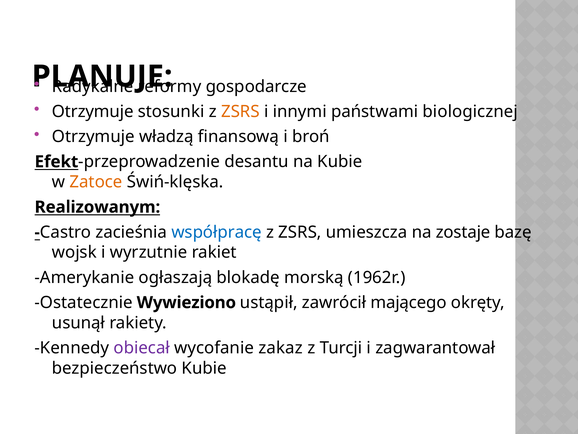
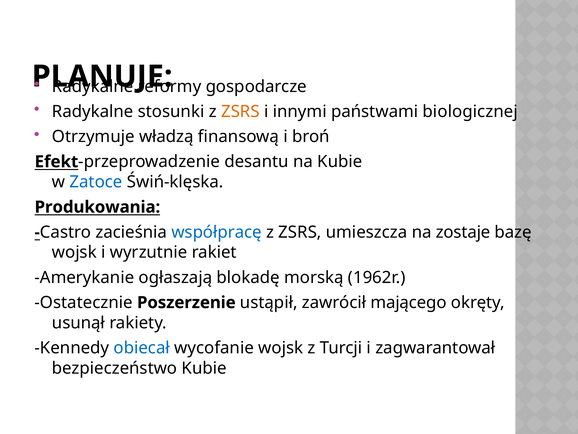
Otrzymuje: Otrzymuje -> Radykalne (93, 111)
Zatoce colour: orange -> blue (96, 182)
Realizowanym: Realizowanym -> Produkowania (97, 207)
Wywieziono: Wywieziono -> Poszerzenie (186, 302)
obiecał colour: purple -> blue (142, 348)
wycofanie zakaz: zakaz -> wojsk (281, 348)
